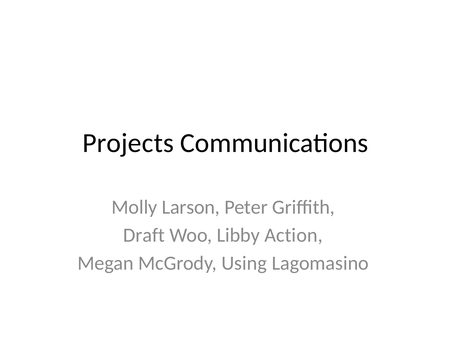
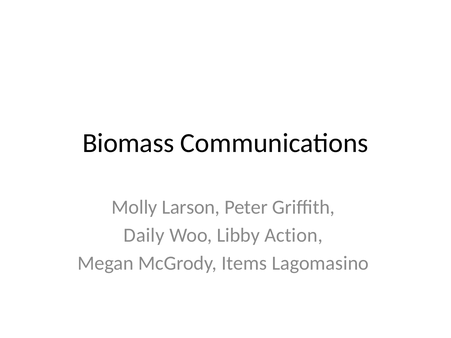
Projects: Projects -> Biomass (128, 143)
Draft: Draft -> Daily (144, 235)
Using: Using -> Items (244, 264)
